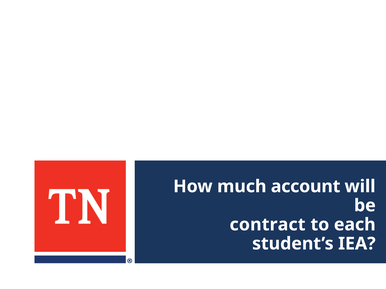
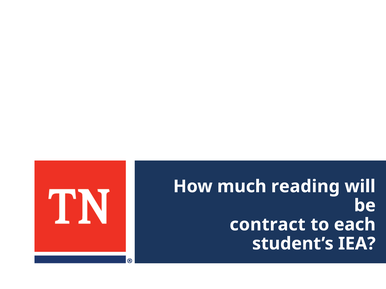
account: account -> reading (305, 187)
